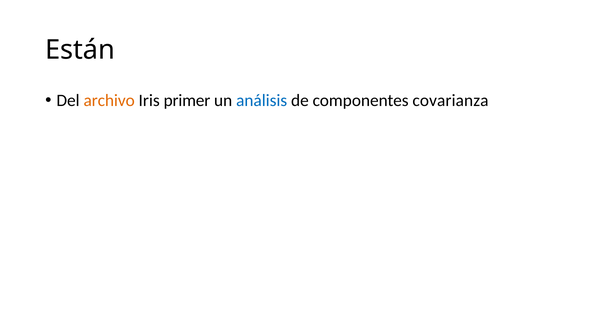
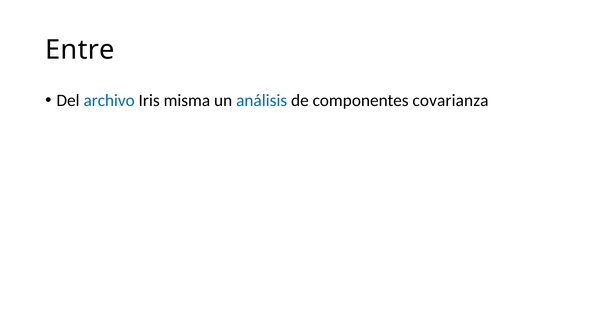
Están: Están -> Entre (80, 50)
archivo colour: orange -> blue (109, 100)
primer: primer -> misma (187, 100)
